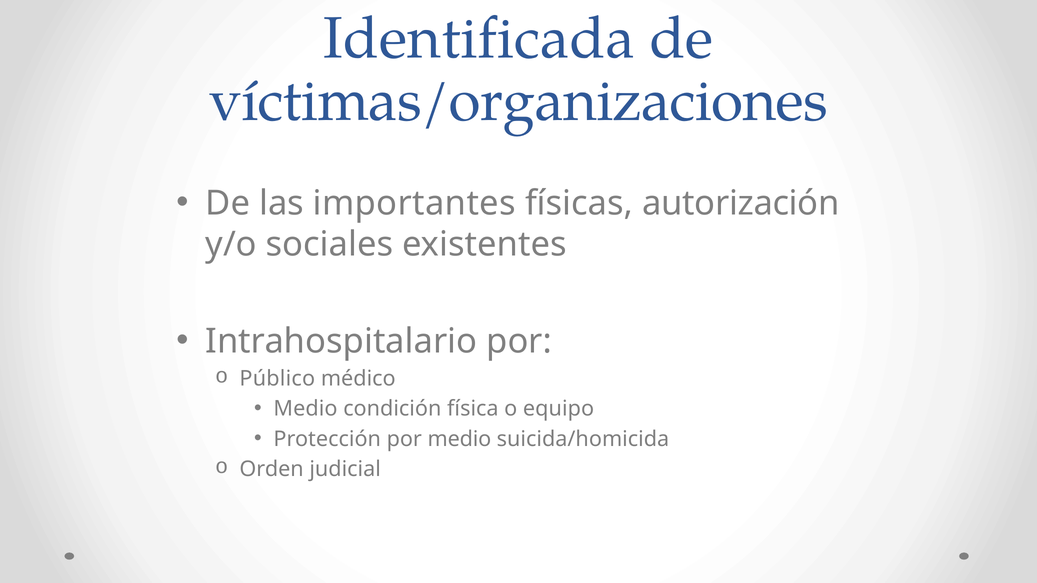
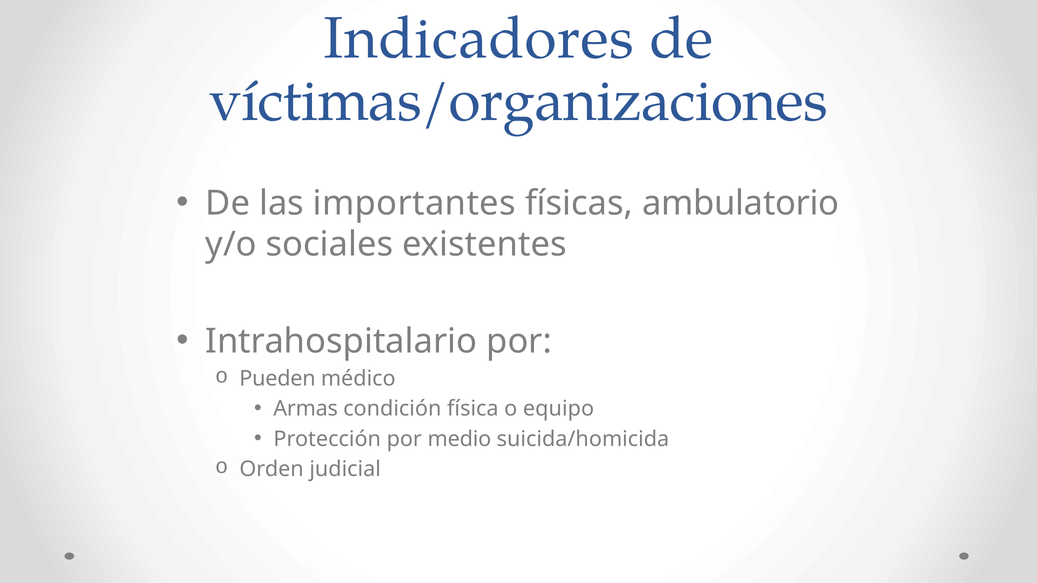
Identificada: Identificada -> Indicadores (479, 39)
autorización: autorización -> ambulatorio (741, 203)
Público: Público -> Pueden (277, 379)
Medio: Medio -> Armas (306, 409)
